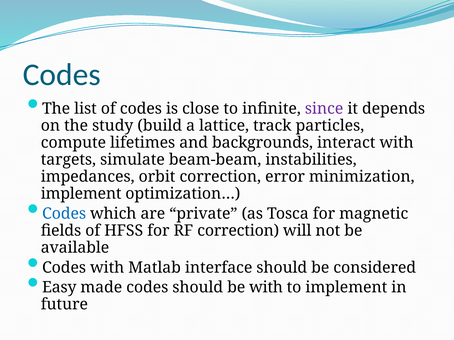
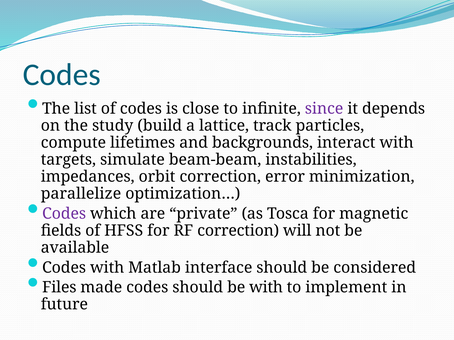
implement: implement -> parallelize (81, 194)
Codes colour: blue -> purple (64, 214)
Easy: Easy -> Files (59, 288)
